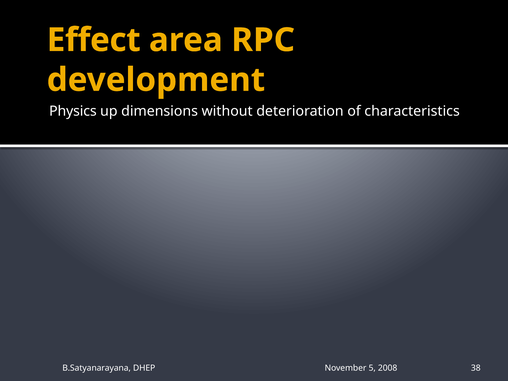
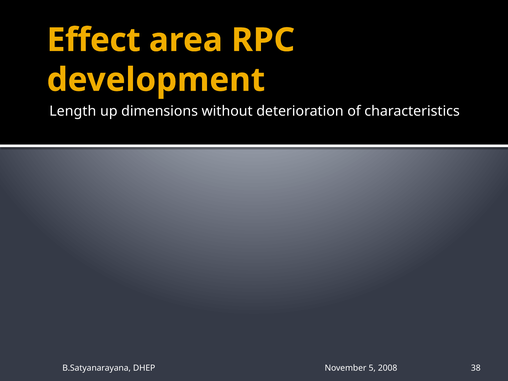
Physics: Physics -> Length (73, 111)
